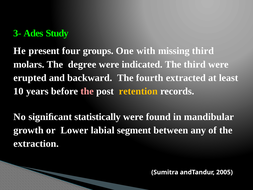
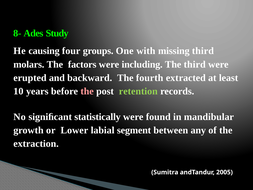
3-: 3- -> 8- (17, 33)
present: present -> causing (44, 51)
degree: degree -> factors (82, 64)
indicated: indicated -> including (142, 64)
retention colour: yellow -> light green (138, 91)
